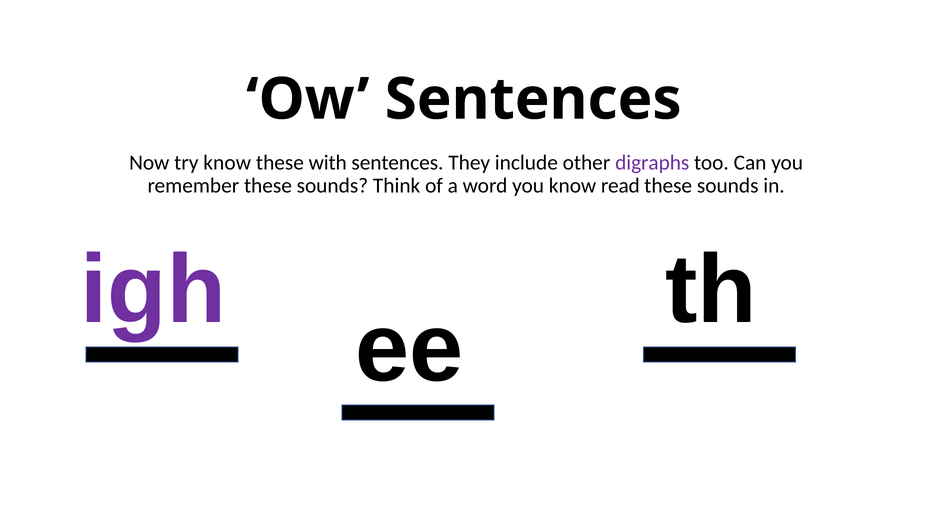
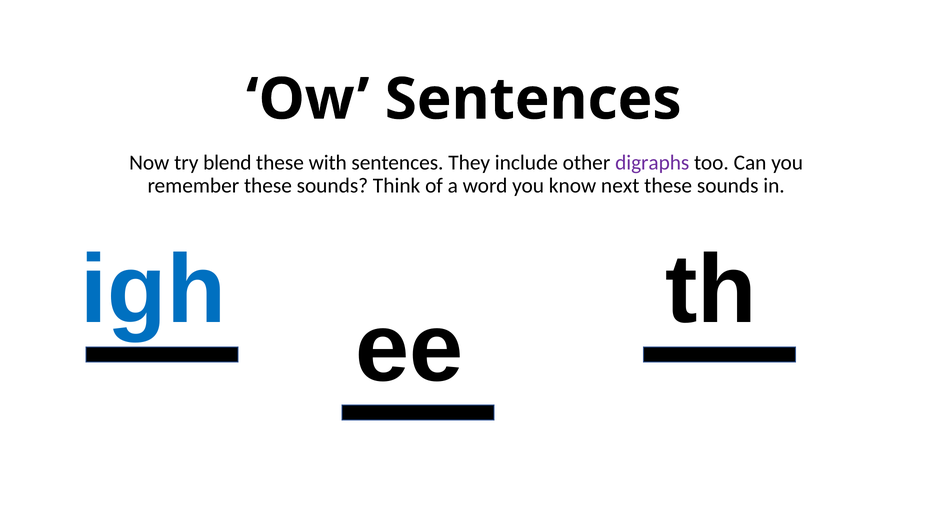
try know: know -> blend (227, 163)
read: read -> next (620, 186)
igh colour: purple -> blue (153, 290)
